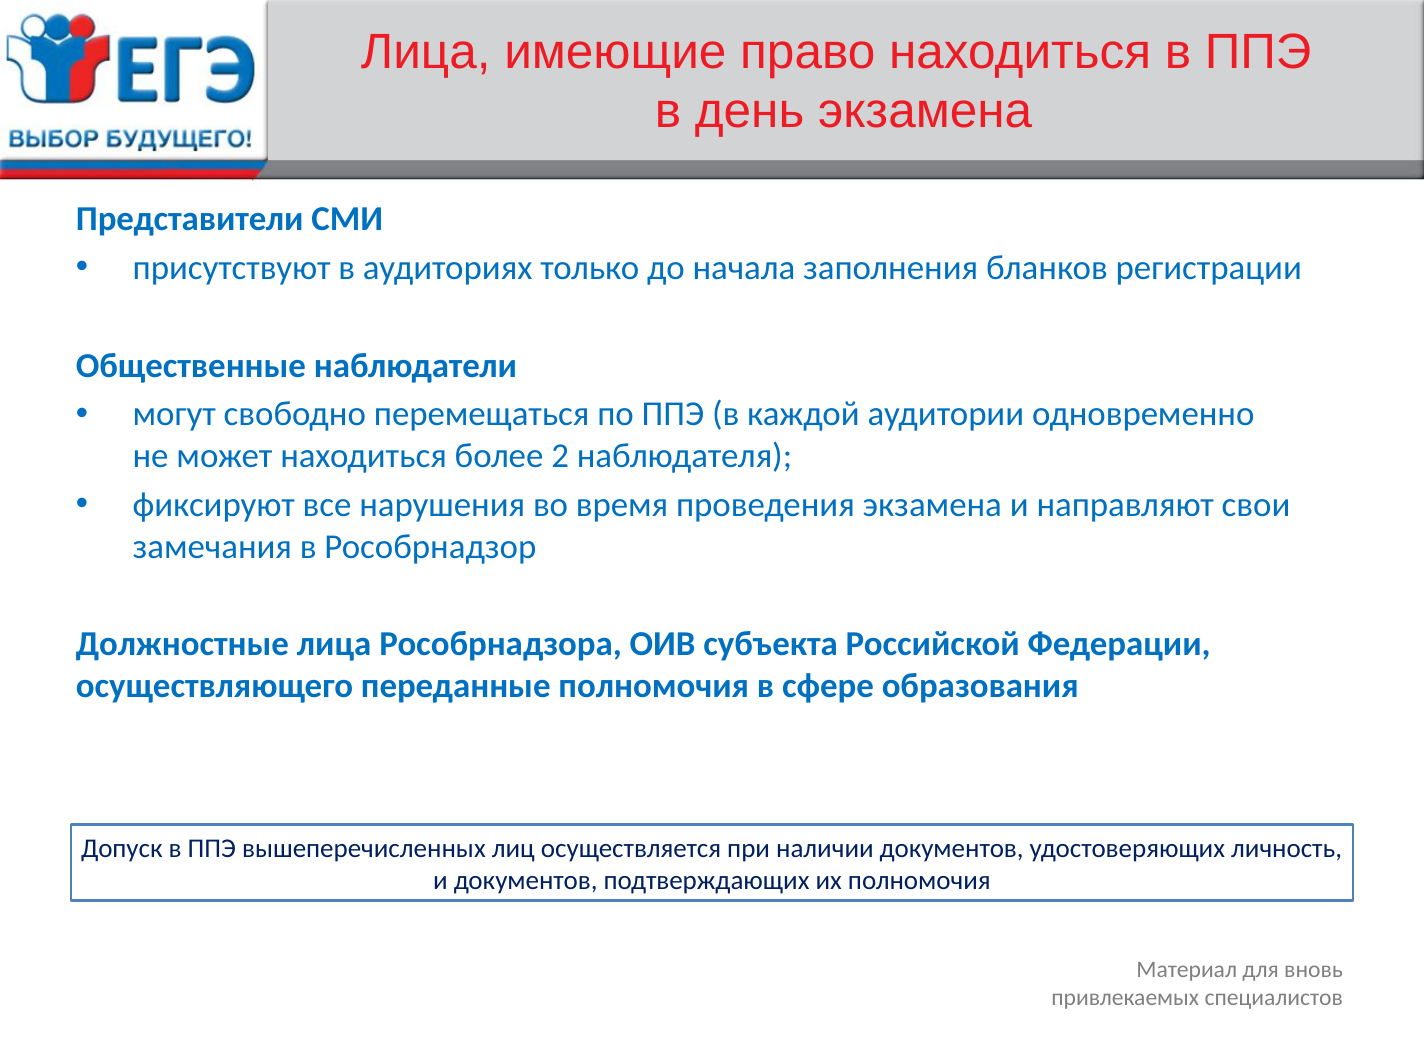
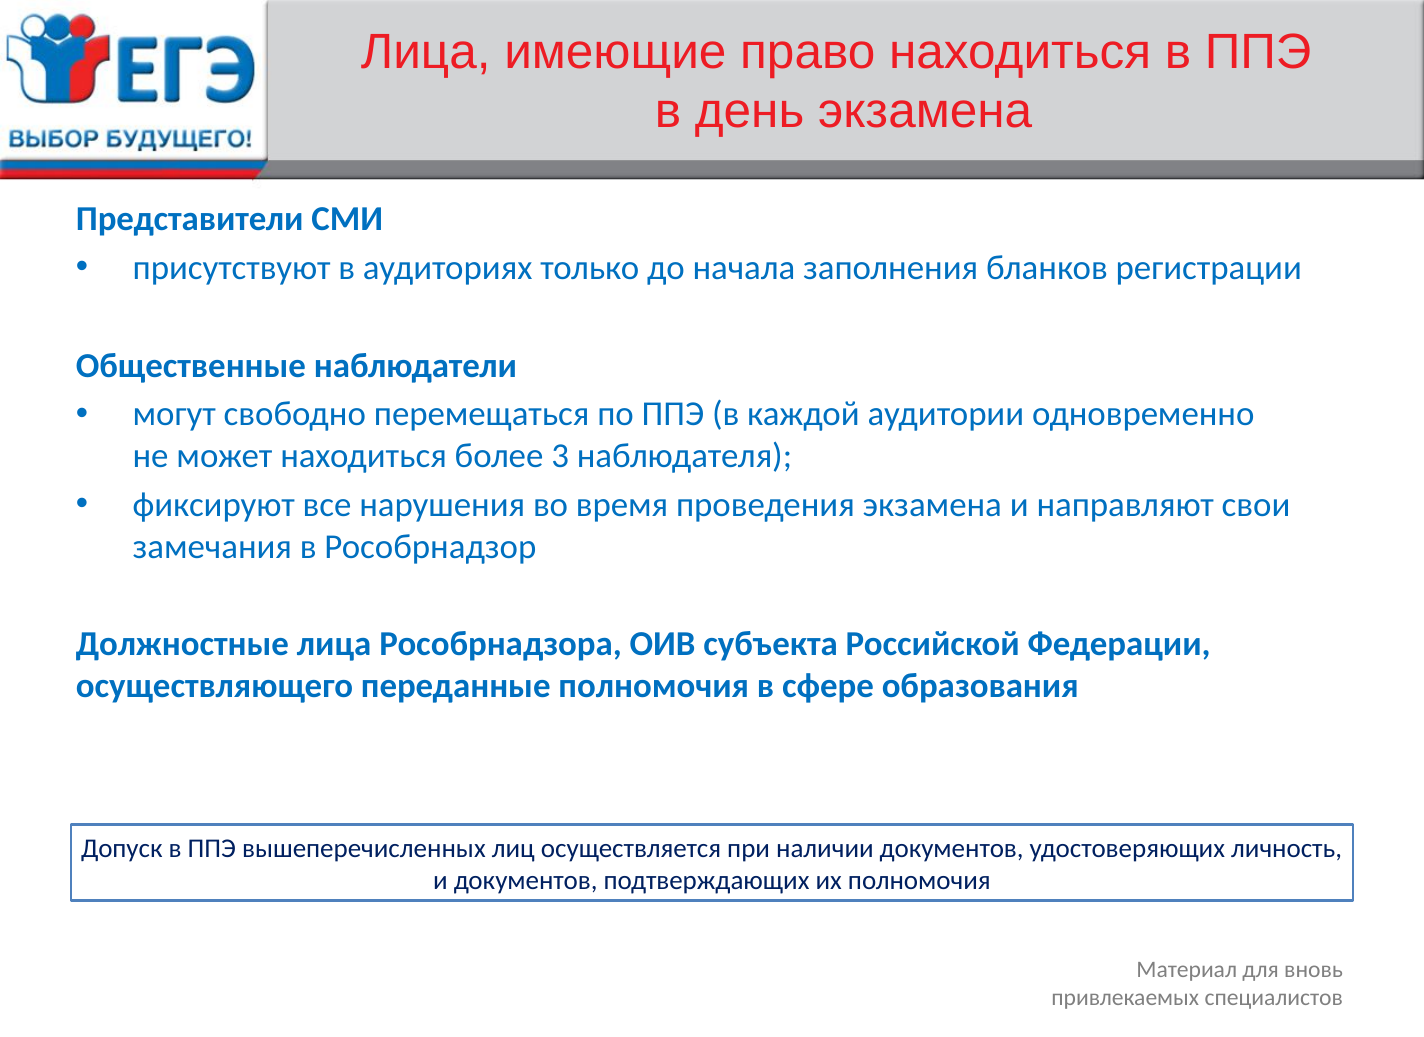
2: 2 -> 3 (560, 456)
